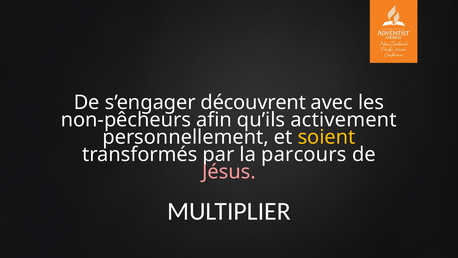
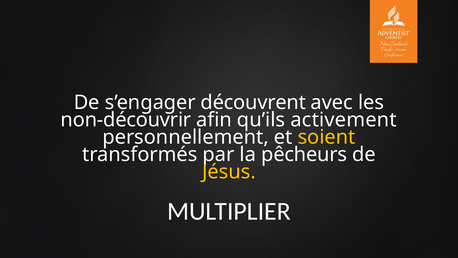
non-pêcheurs: non-pêcheurs -> non-découvrir (126, 120)
parcours: parcours -> pêcheurs (304, 154)
Jésus colour: pink -> yellow (229, 172)
